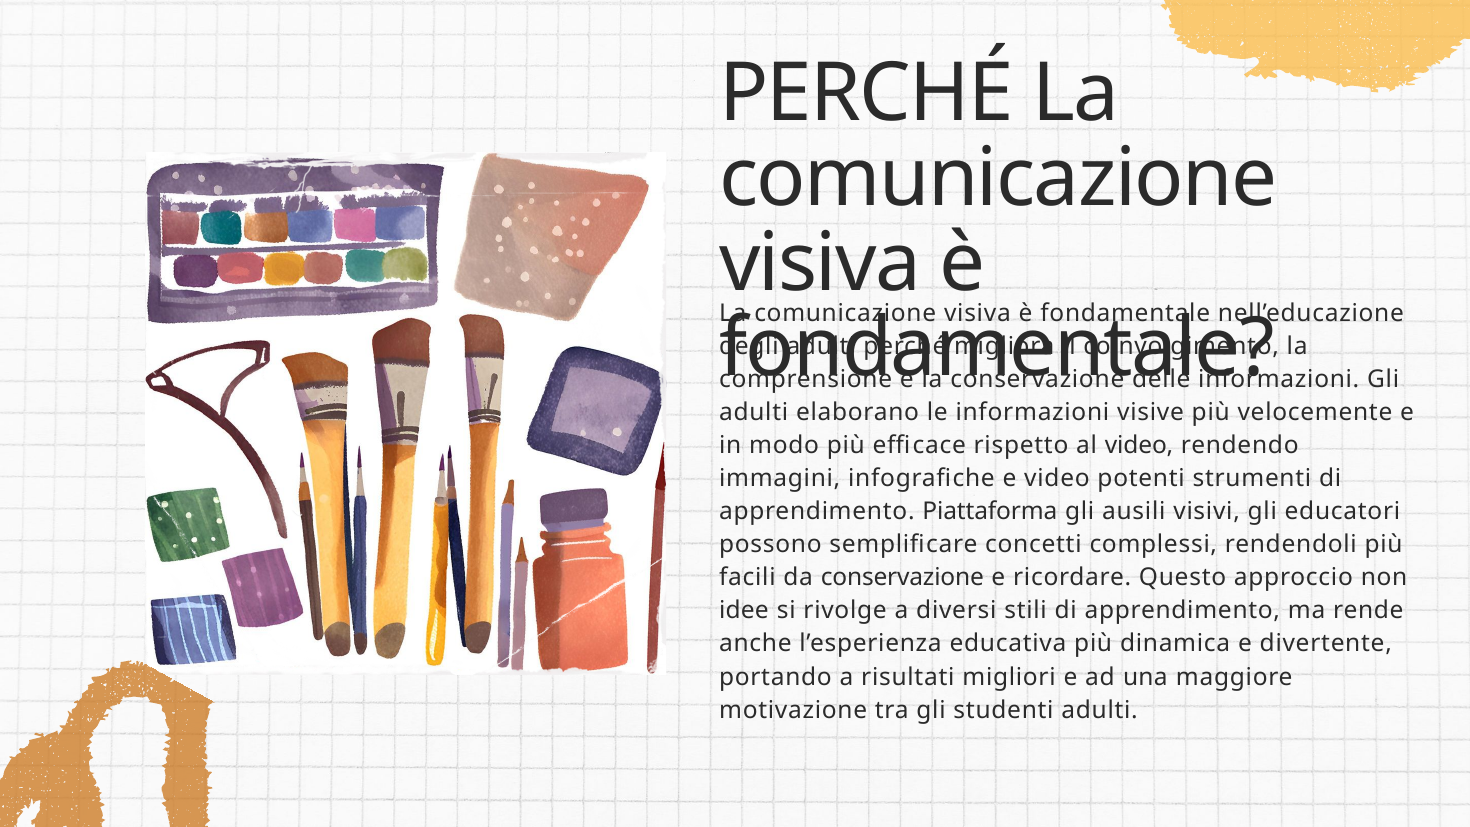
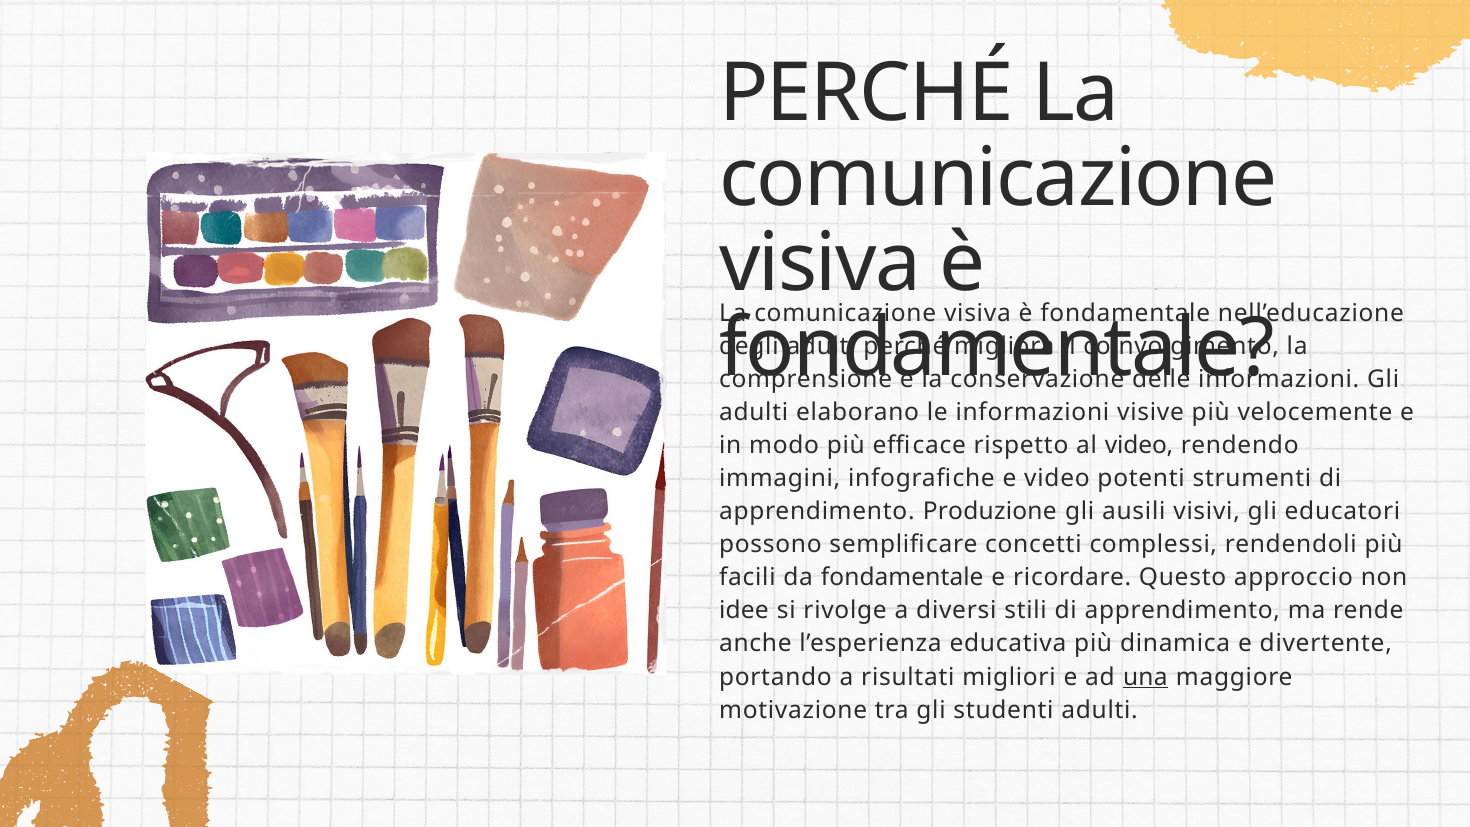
Piattaforma: Piattaforma -> Produzione (990, 511)
da conservazione: conservazione -> fondamentale (902, 578)
una underline: none -> present (1145, 677)
